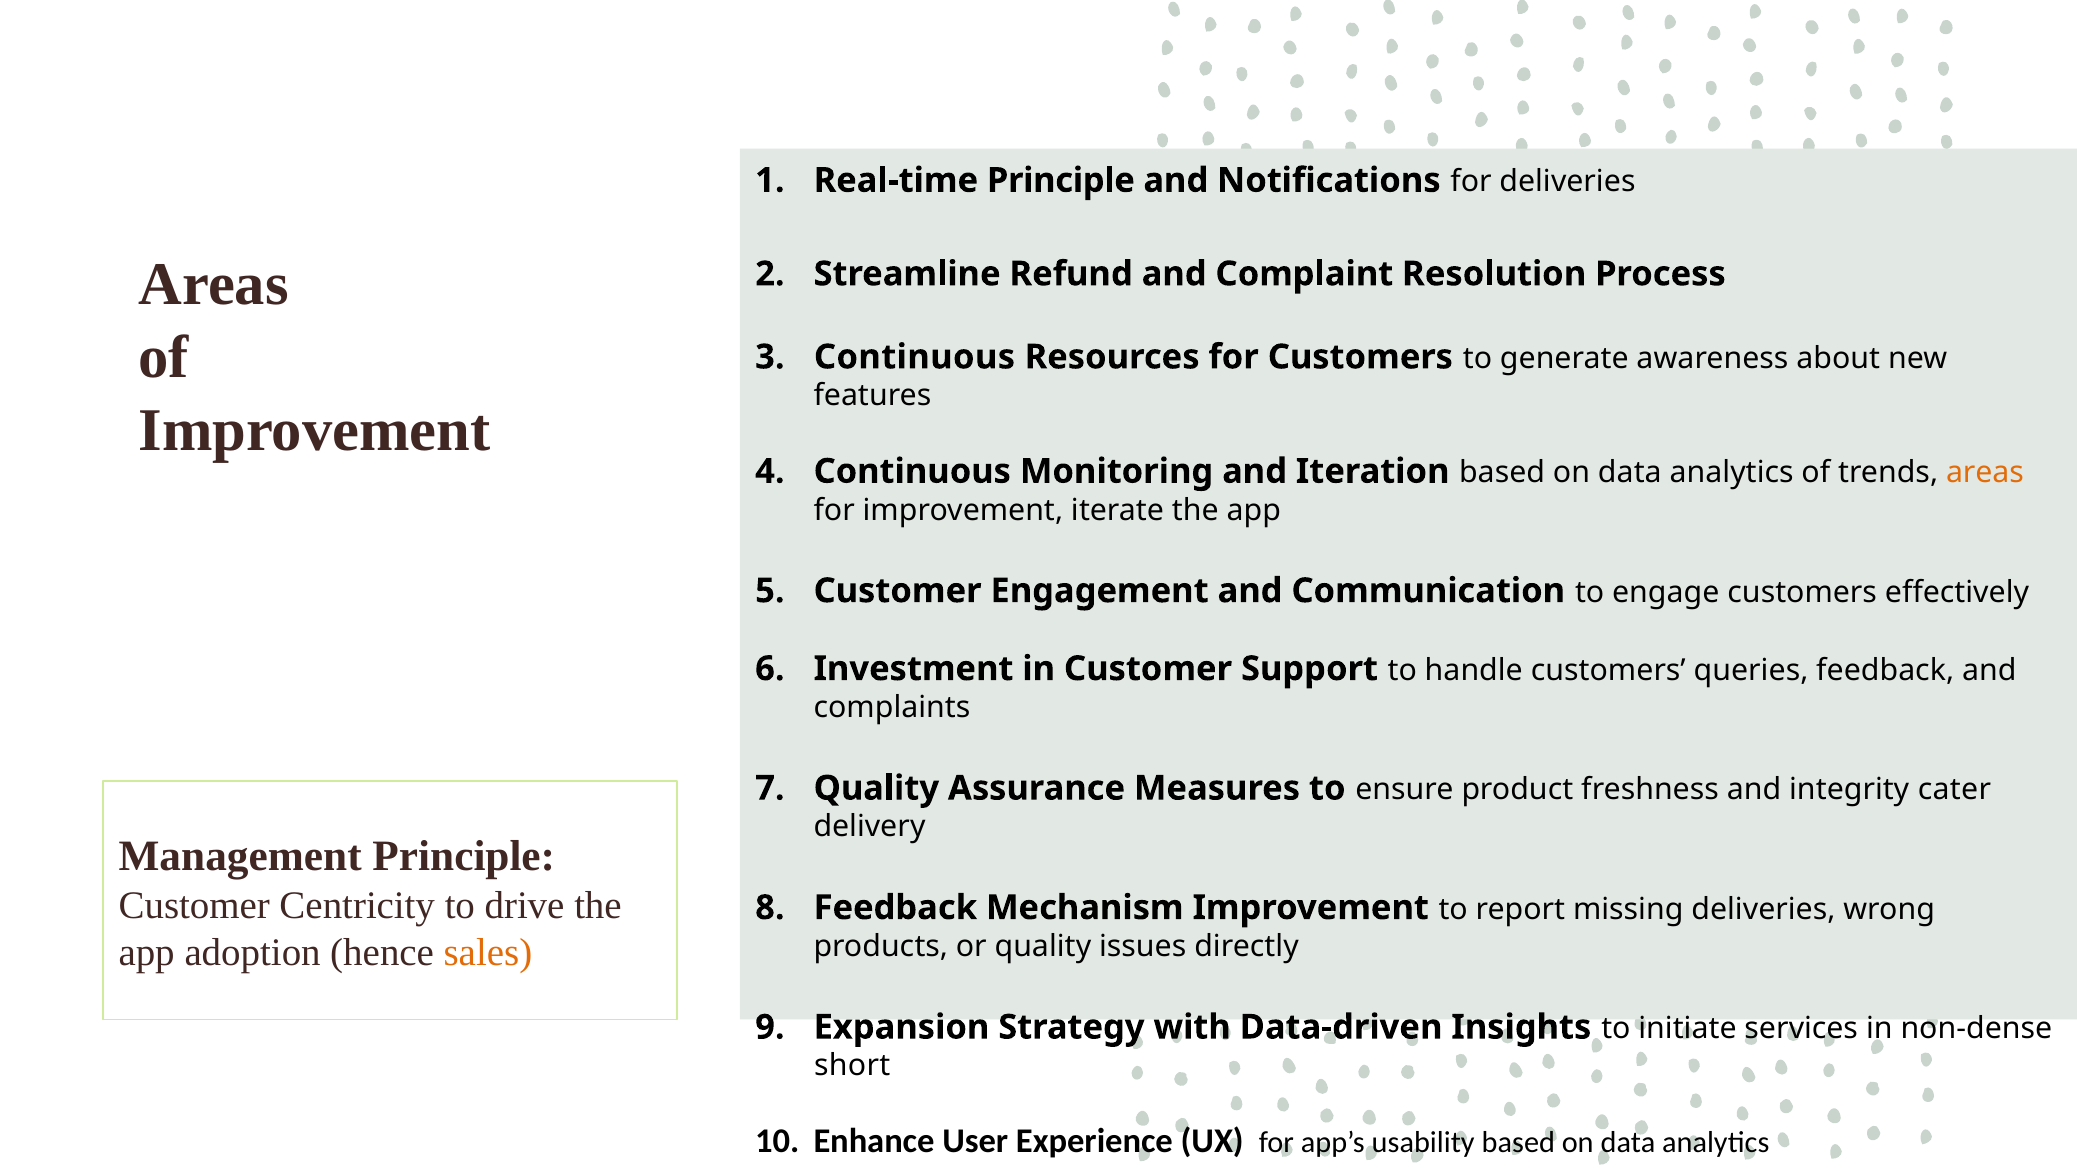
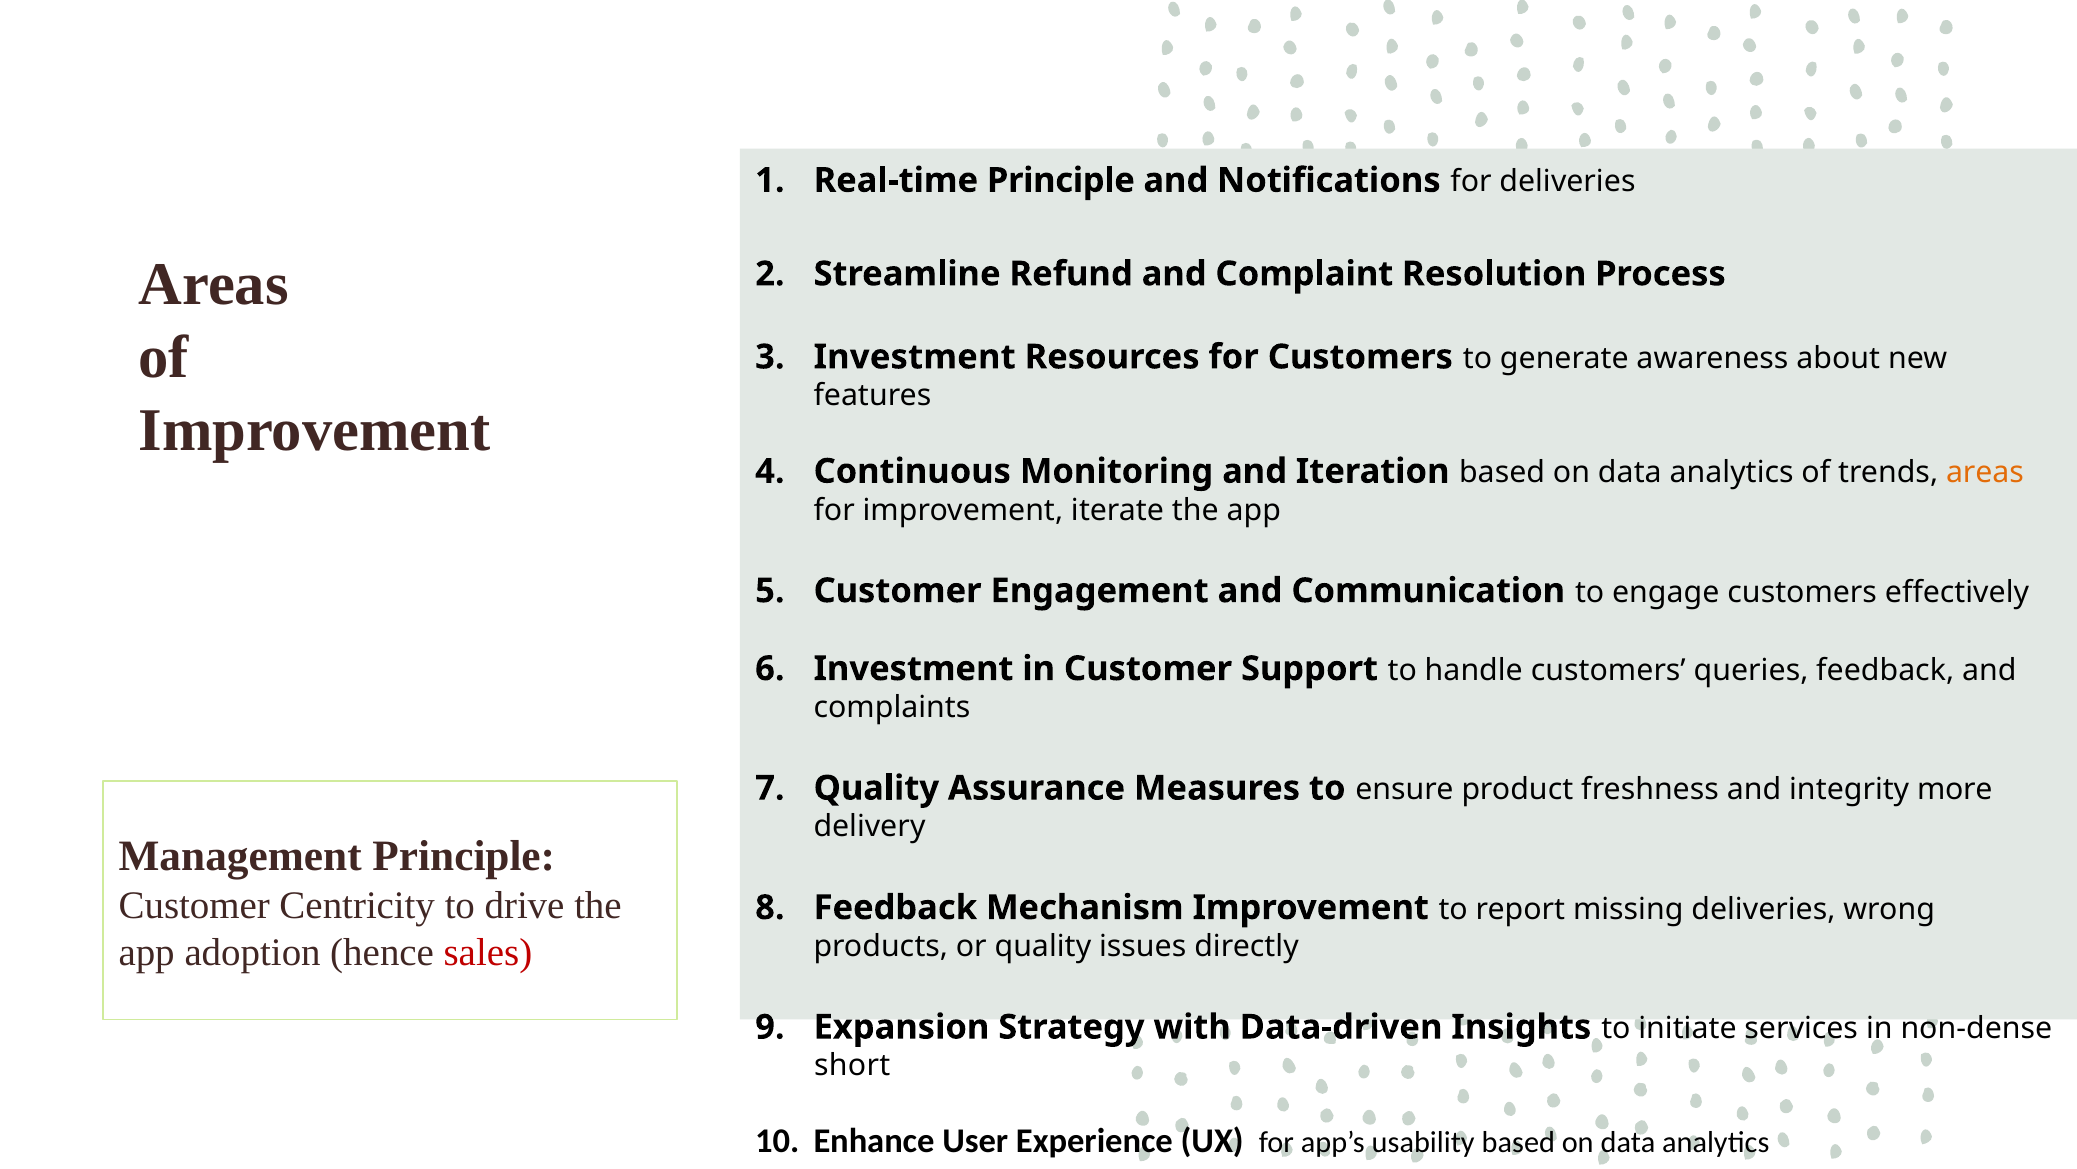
Continuous: Continuous -> Investment (915, 357)
cater: cater -> more (1955, 789)
sales colour: orange -> red (488, 952)
